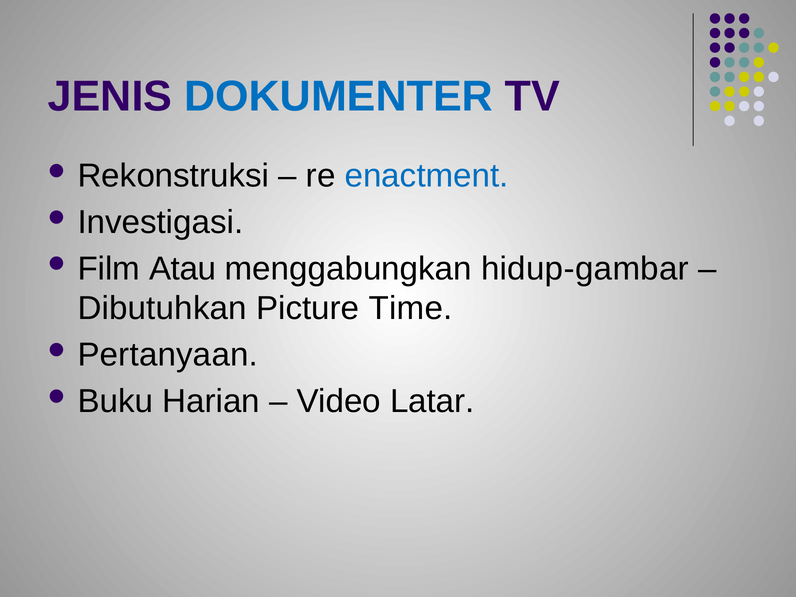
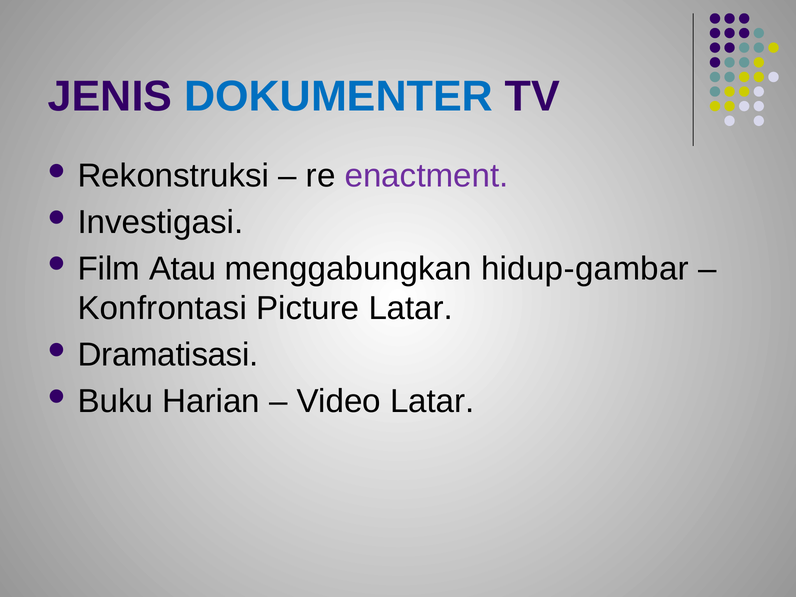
enactment colour: blue -> purple (427, 176)
Dibutuhkan: Dibutuhkan -> Konfrontasi (162, 309)
Picture Time: Time -> Latar (411, 309)
Pertanyaan: Pertanyaan -> Dramatisasi (168, 355)
